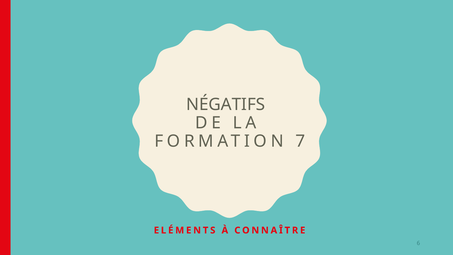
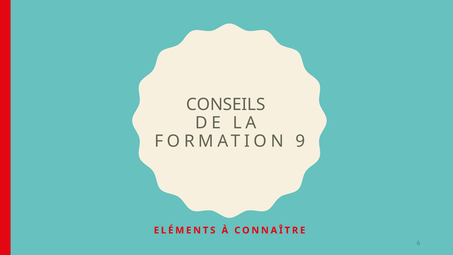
NÉGATIFS: NÉGATIFS -> CONSEILS (226, 104)
7: 7 -> 9 (300, 141)
